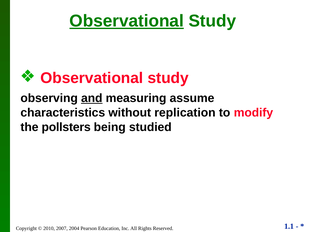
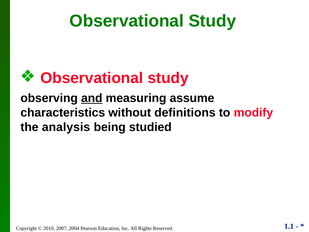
Observational underline: present -> none (127, 21)
replication: replication -> definitions (185, 113)
pollsters: pollsters -> analysis (66, 127)
